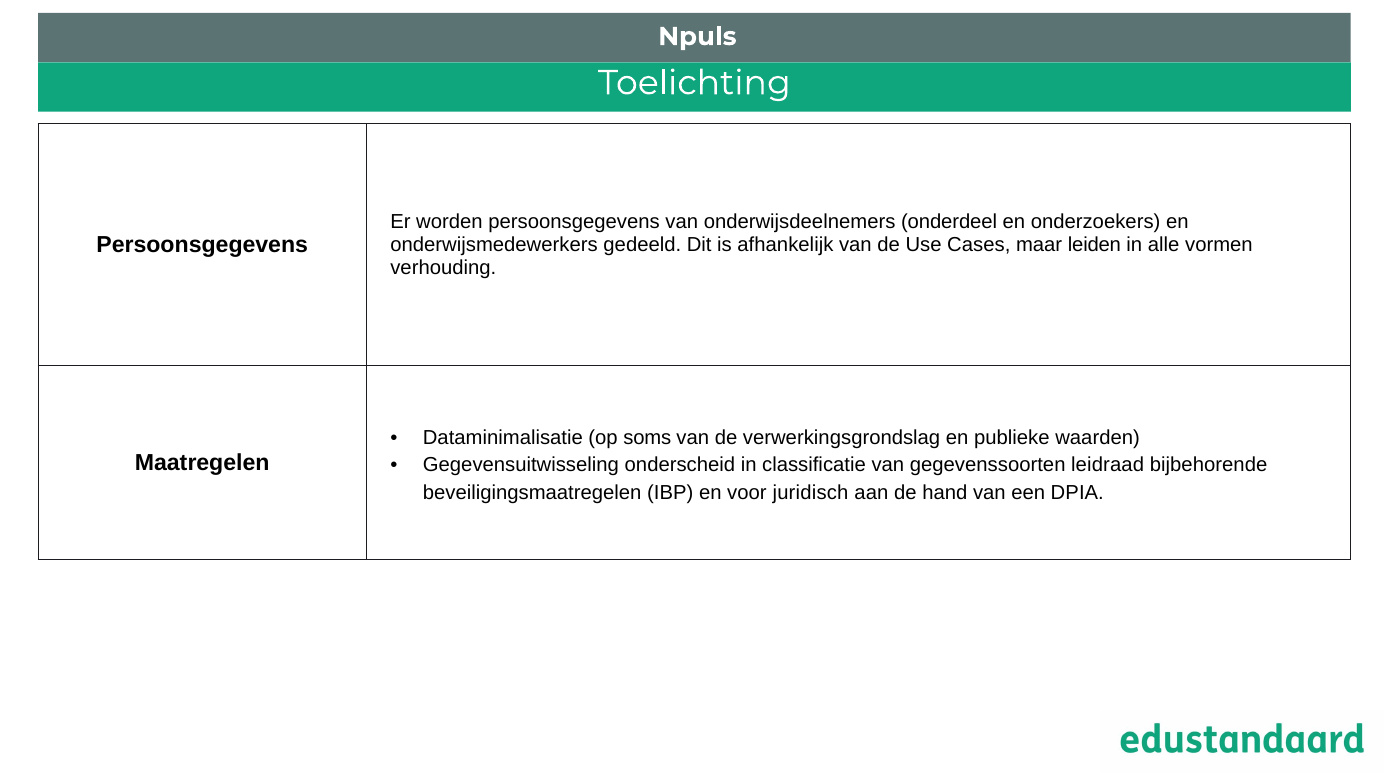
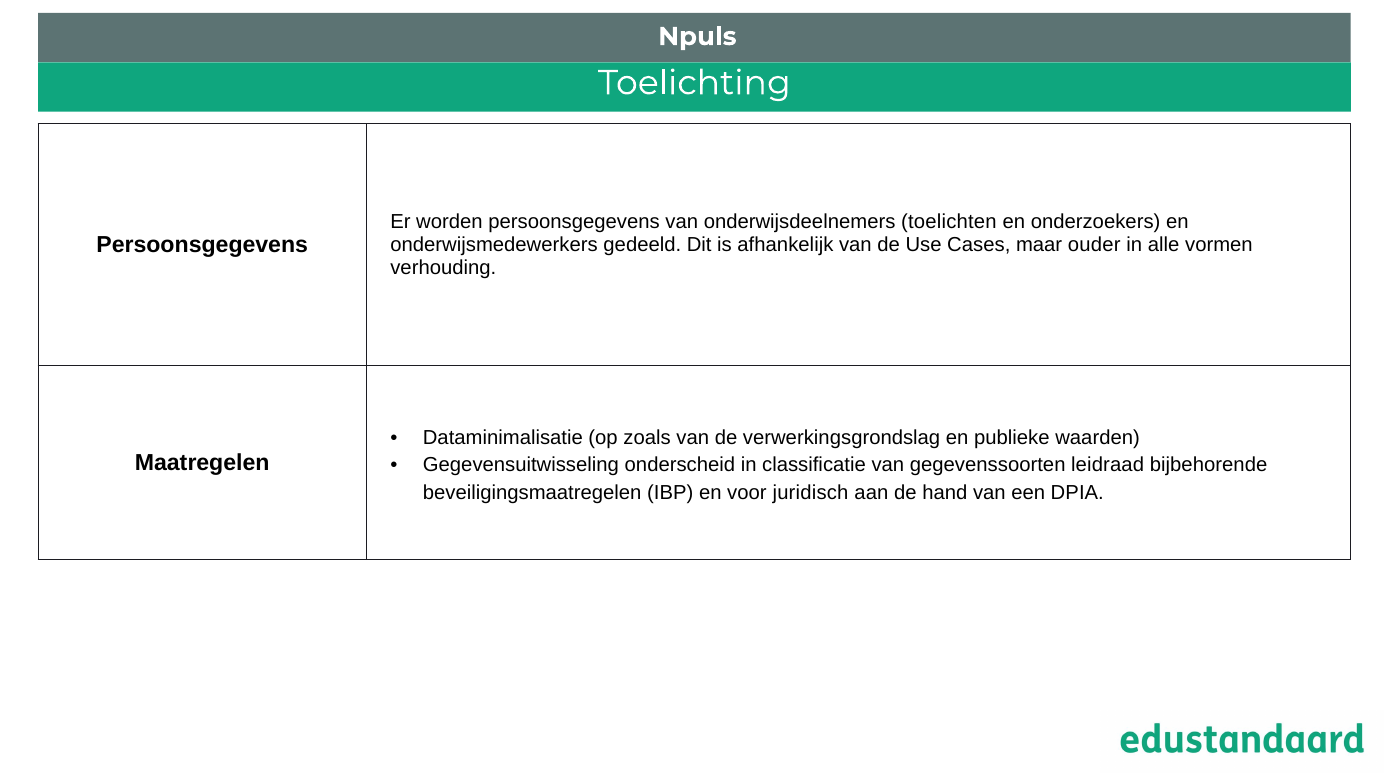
onderdeel: onderdeel -> toelichten (949, 222)
leiden: leiden -> ouder (1094, 245)
soms: soms -> zoals (647, 438)
